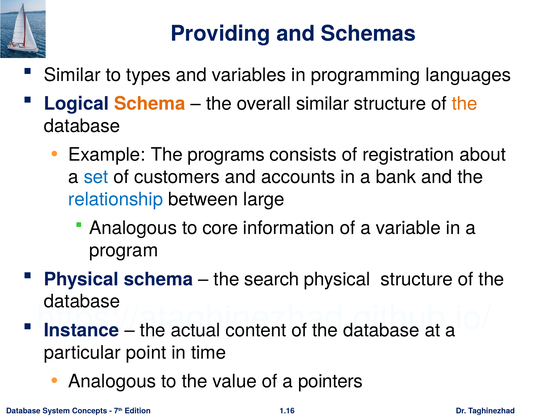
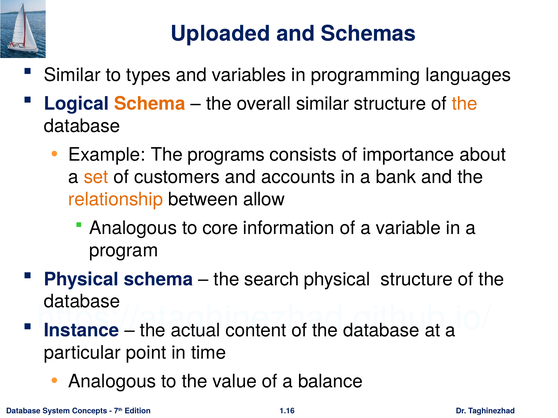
Providing: Providing -> Uploaded (220, 34)
registration: registration -> importance (408, 155)
set colour: blue -> orange (96, 177)
relationship colour: blue -> orange (116, 200)
large: large -> allow (264, 200)
pointers: pointers -> balance (330, 382)
